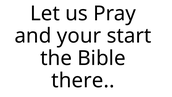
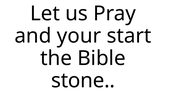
there: there -> stone (83, 80)
